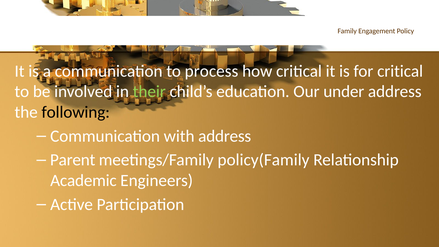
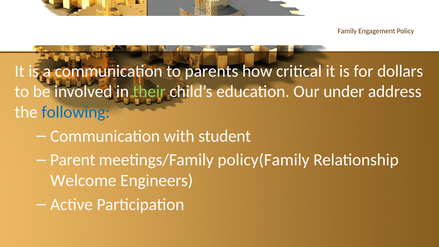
process: process -> parents (211, 71)
for critical: critical -> dollars (400, 71)
following colour: black -> blue (76, 112)
with address: address -> student (225, 136)
Academic: Academic -> Welcome (83, 180)
